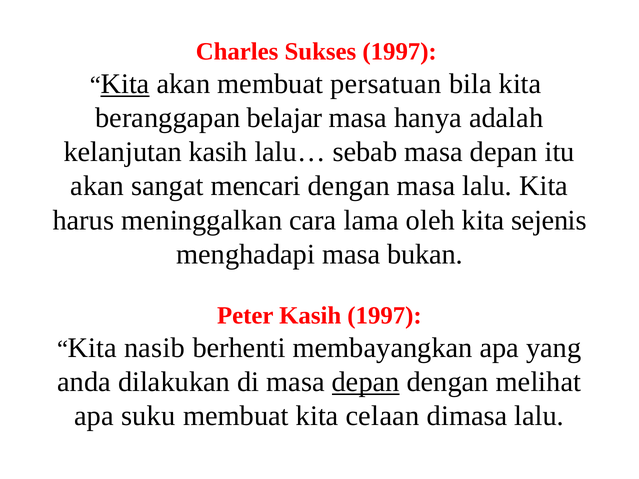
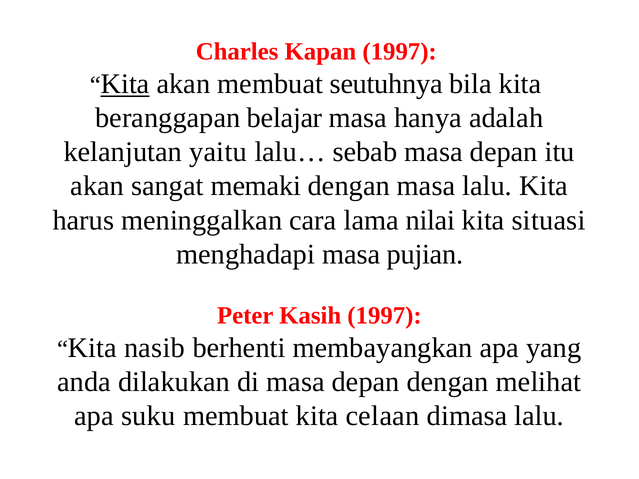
Sukses: Sukses -> Kapan (320, 52)
persatuan: persatuan -> seutuhnya (386, 84)
kelanjutan kasih: kasih -> yaitu (218, 152)
mencari: mencari -> memaki (256, 186)
oleh: oleh -> nilai (431, 220)
sejenis: sejenis -> situasi (549, 220)
bukan: bukan -> pujian (425, 254)
depan underline: present -> none (366, 382)
